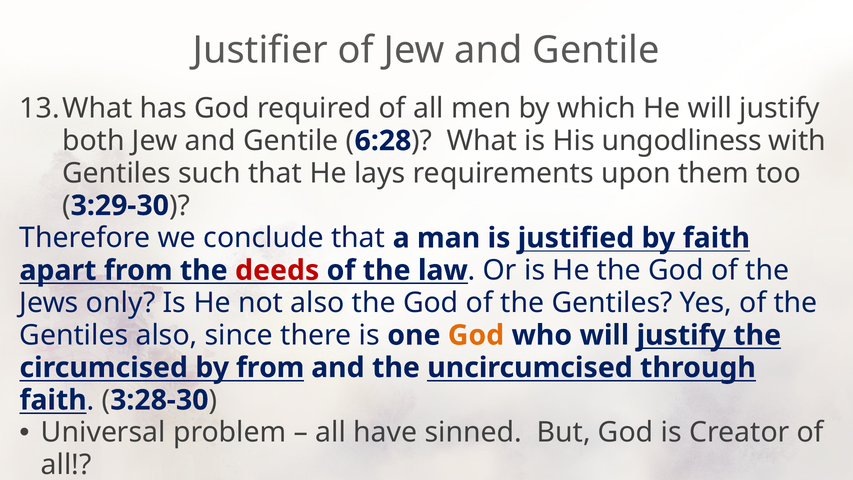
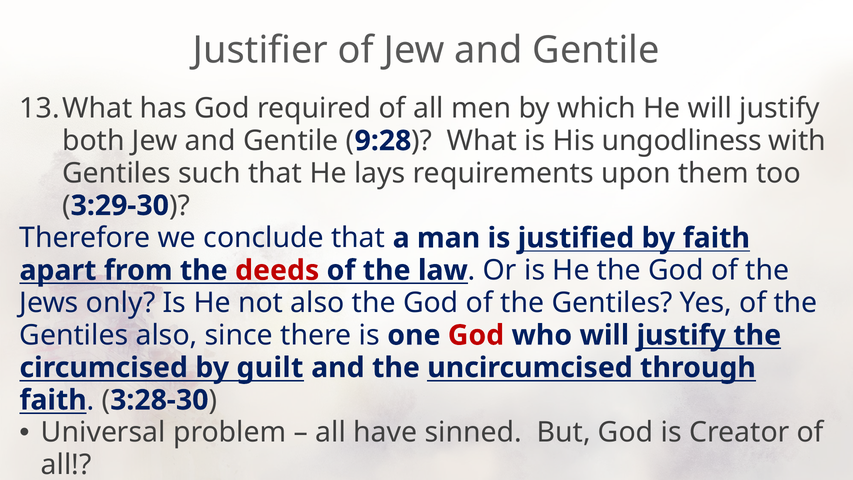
6:28: 6:28 -> 9:28 (383, 141)
God colour: orange -> red (476, 335)
by from: from -> guilt (270, 368)
